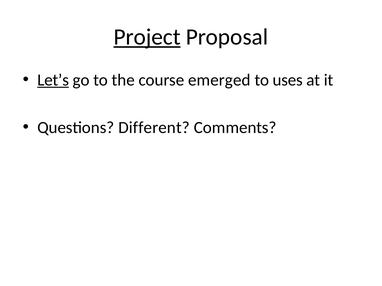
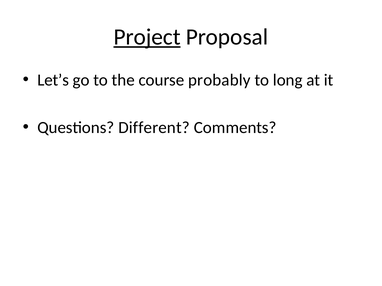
Let’s underline: present -> none (53, 80)
emerged: emerged -> probably (219, 80)
uses: uses -> long (288, 80)
